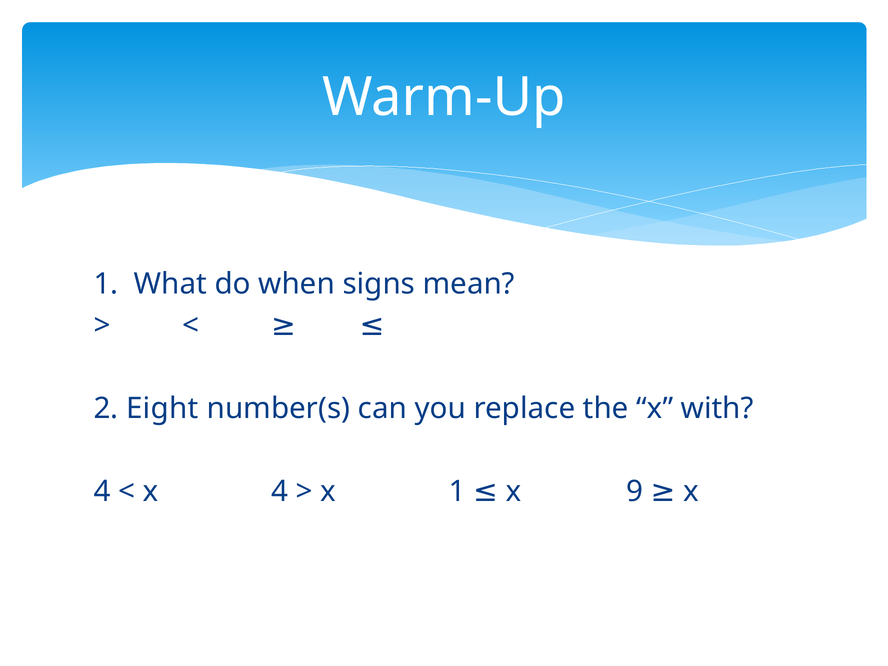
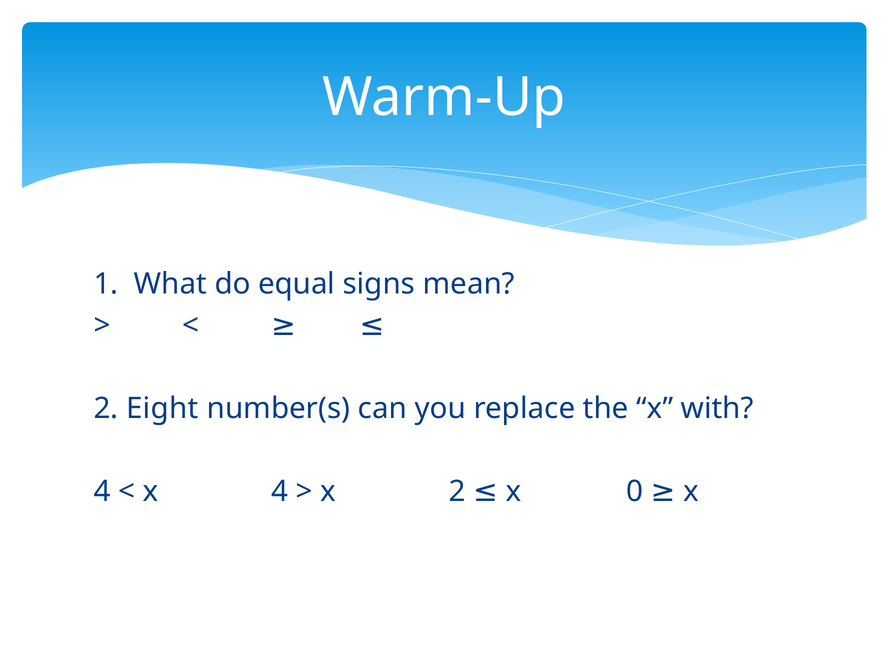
when: when -> equal (297, 284)
9: 9 -> 0 (635, 491)
x 1: 1 -> 2 (457, 491)
